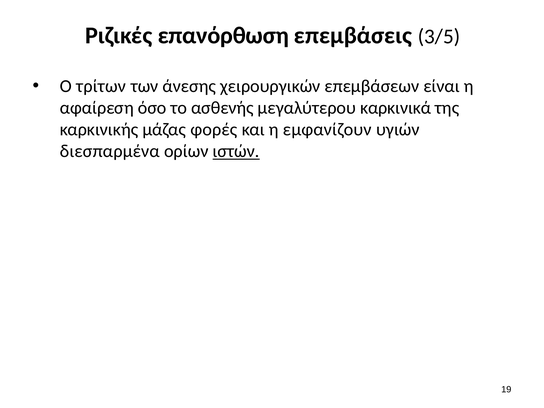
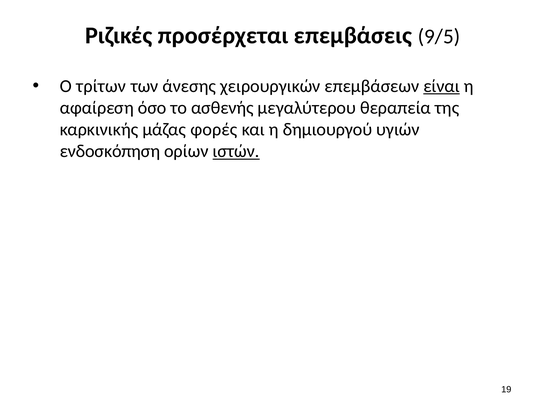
επανόρθωση: επανόρθωση -> προσέρχεται (223, 36)
3/5: 3/5 -> 9/5 (439, 37)
είναι underline: none -> present (442, 86)
καρκινικά: καρκινικά -> θεραπεία (396, 108)
εμφανίζουν: εμφανίζουν -> δημιουργού (327, 130)
διεσπαρμένα: διεσπαρμένα -> ενδοσκόπηση (110, 151)
